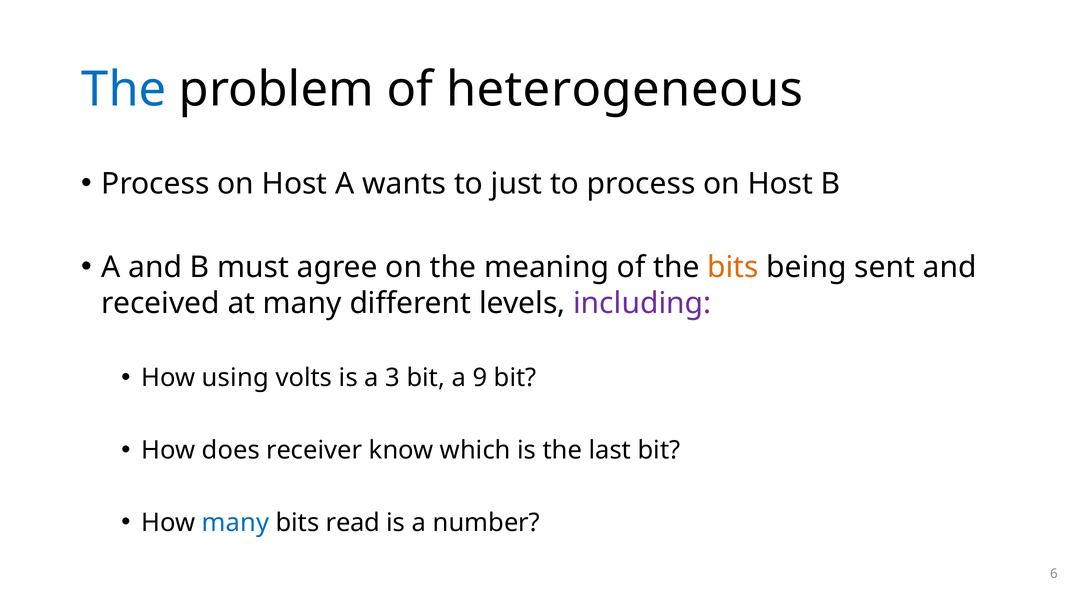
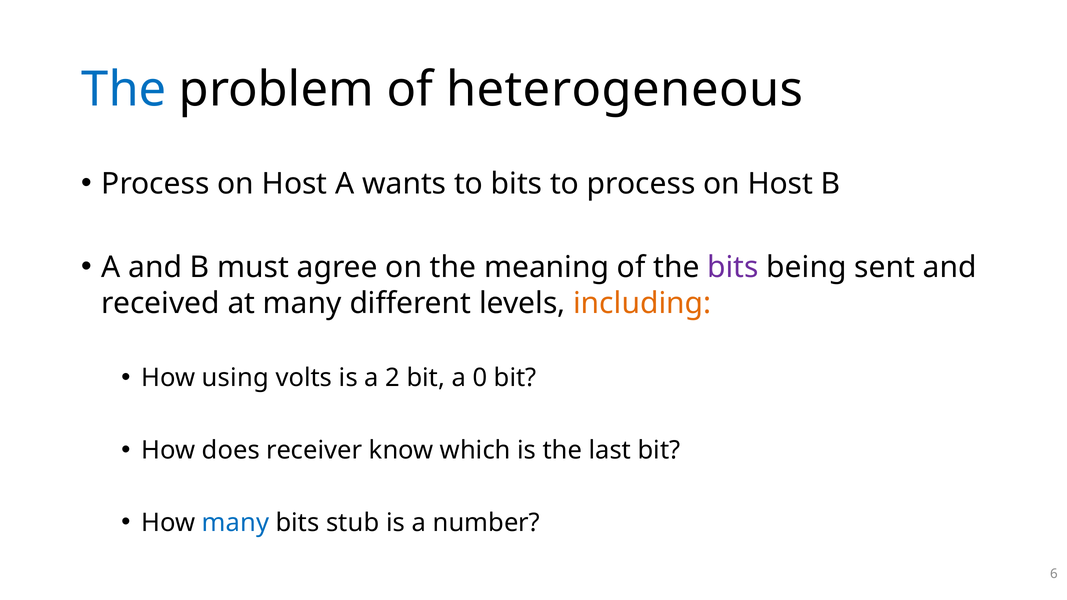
to just: just -> bits (517, 184)
bits colour: orange -> purple (733, 267)
including colour: purple -> orange (642, 303)
3: 3 -> 2 (393, 378)
9: 9 -> 0 (480, 378)
read: read -> stub (353, 523)
